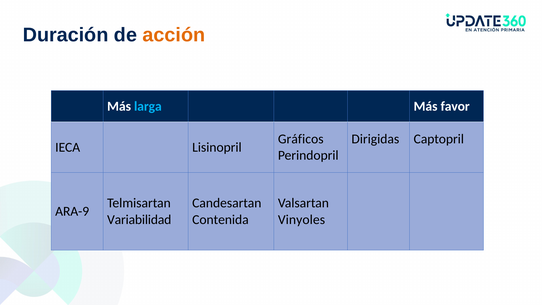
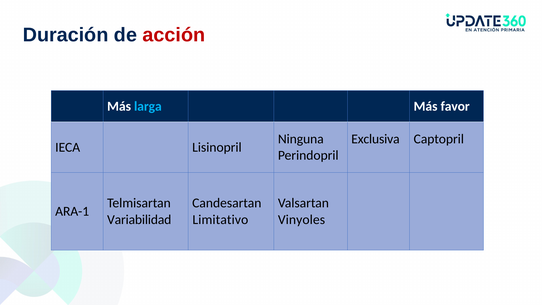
acción colour: orange -> red (174, 35)
Gráficos: Gráficos -> Ninguna (301, 139)
Dirigidas: Dirigidas -> Exclusiva (375, 139)
ARA-9: ARA-9 -> ARA-1 (72, 211)
Contenida: Contenida -> Limitativo (220, 219)
